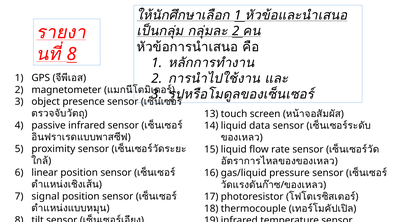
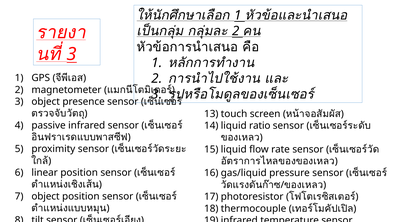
8: 8 -> 3 (72, 54)
data: data -> ratio (260, 126)
signal: signal -> object (46, 196)
